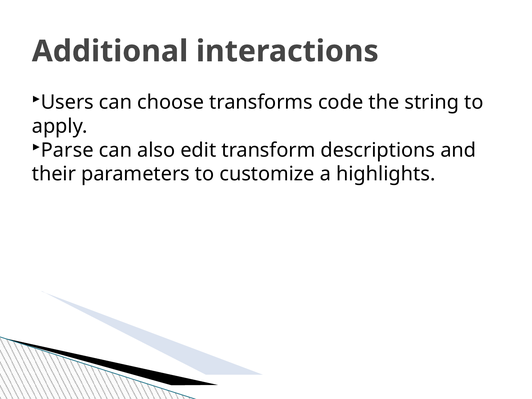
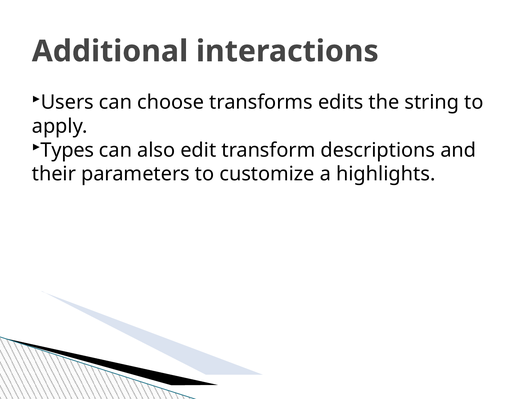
code: code -> edits (341, 102)
Parse: Parse -> Types (67, 150)
